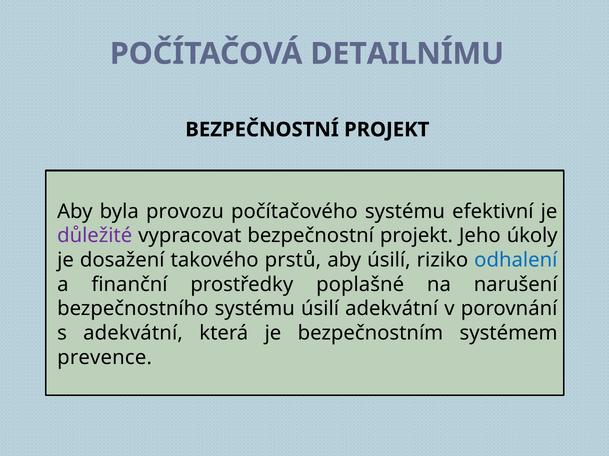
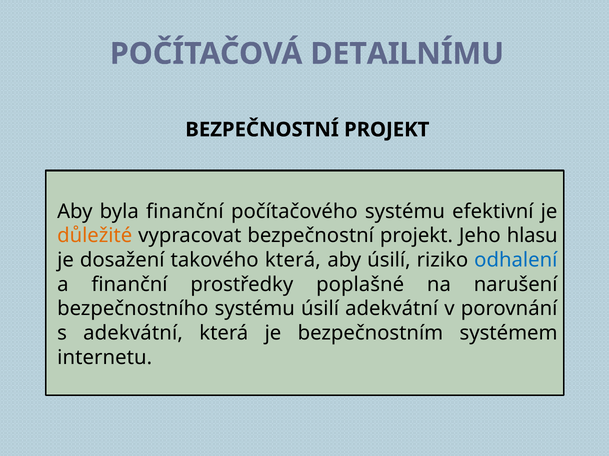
byla provozu: provozu -> finanční (185, 212)
důležité colour: purple -> orange (95, 236)
úkoly: úkoly -> hlasu (532, 236)
takového prstů: prstů -> která (293, 260)
prevence: prevence -> internetu (105, 358)
